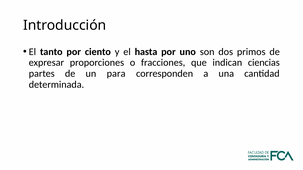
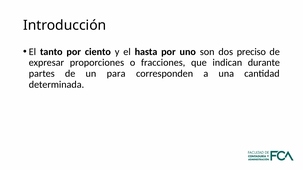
primos: primos -> preciso (251, 52)
ciencias: ciencias -> durante (264, 63)
